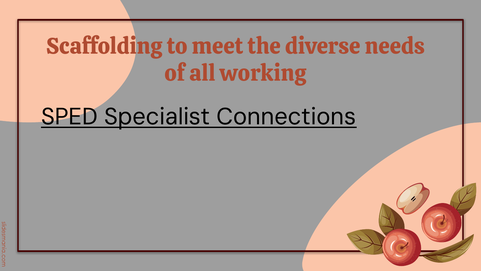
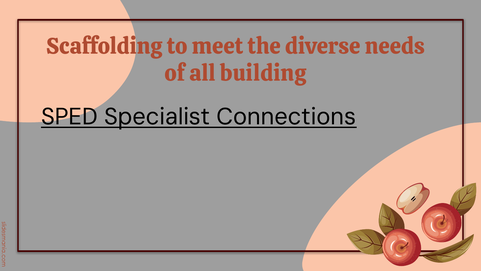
working: working -> building (263, 73)
